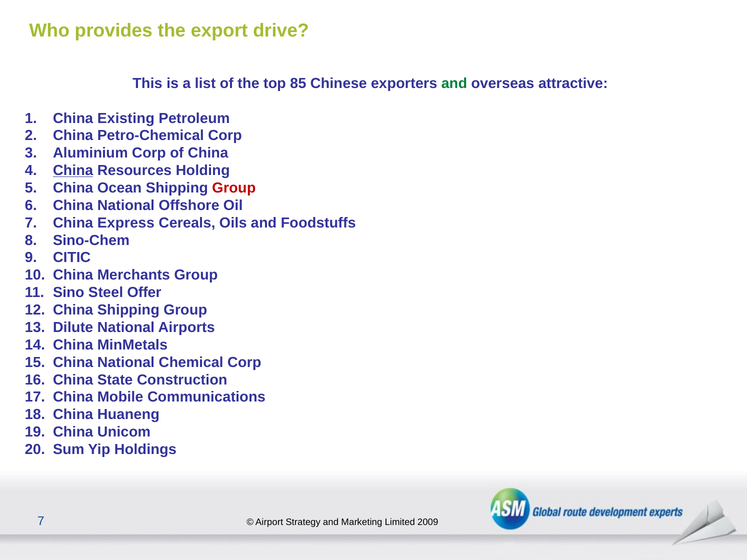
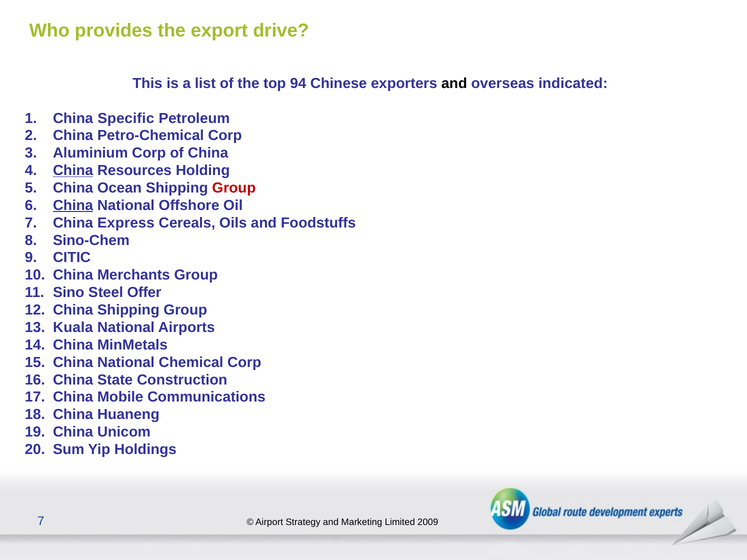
85: 85 -> 94 (298, 83)
and colour: green -> black (454, 83)
attractive: attractive -> indicated (573, 83)
Existing: Existing -> Specific (126, 118)
China underline: none -> present (73, 205)
Dilute: Dilute -> Kuala (73, 328)
